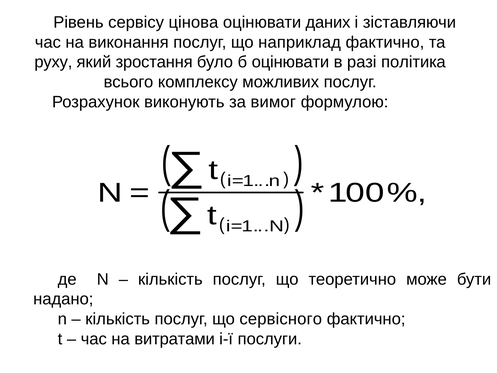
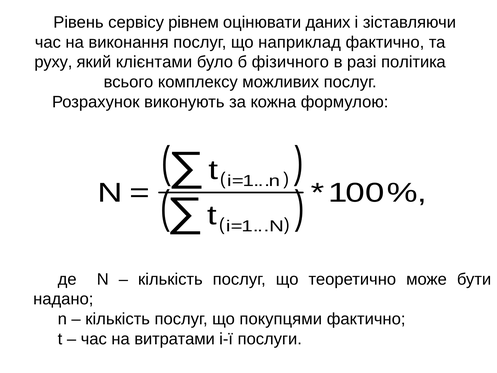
цінова: цінова -> рівнем (194, 22)
зростання: зростання -> клієнтами (154, 62)
б оцінювати: оцінювати -> фізичного (290, 62)
вимог: вимог -> кожна (273, 102)
сервісного: сервісного -> покупцями (281, 319)
